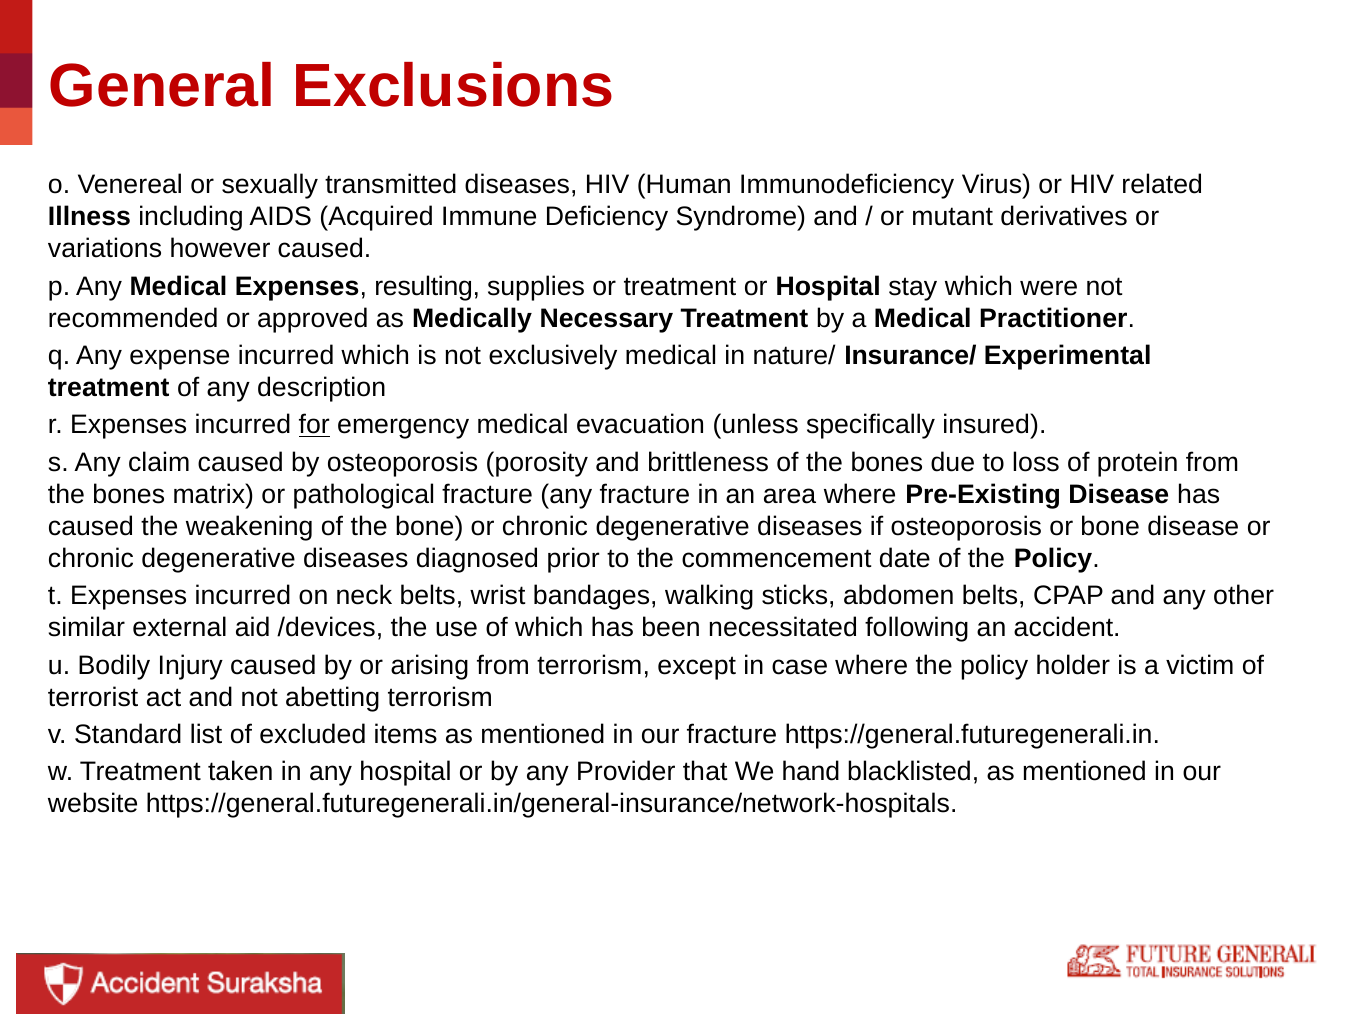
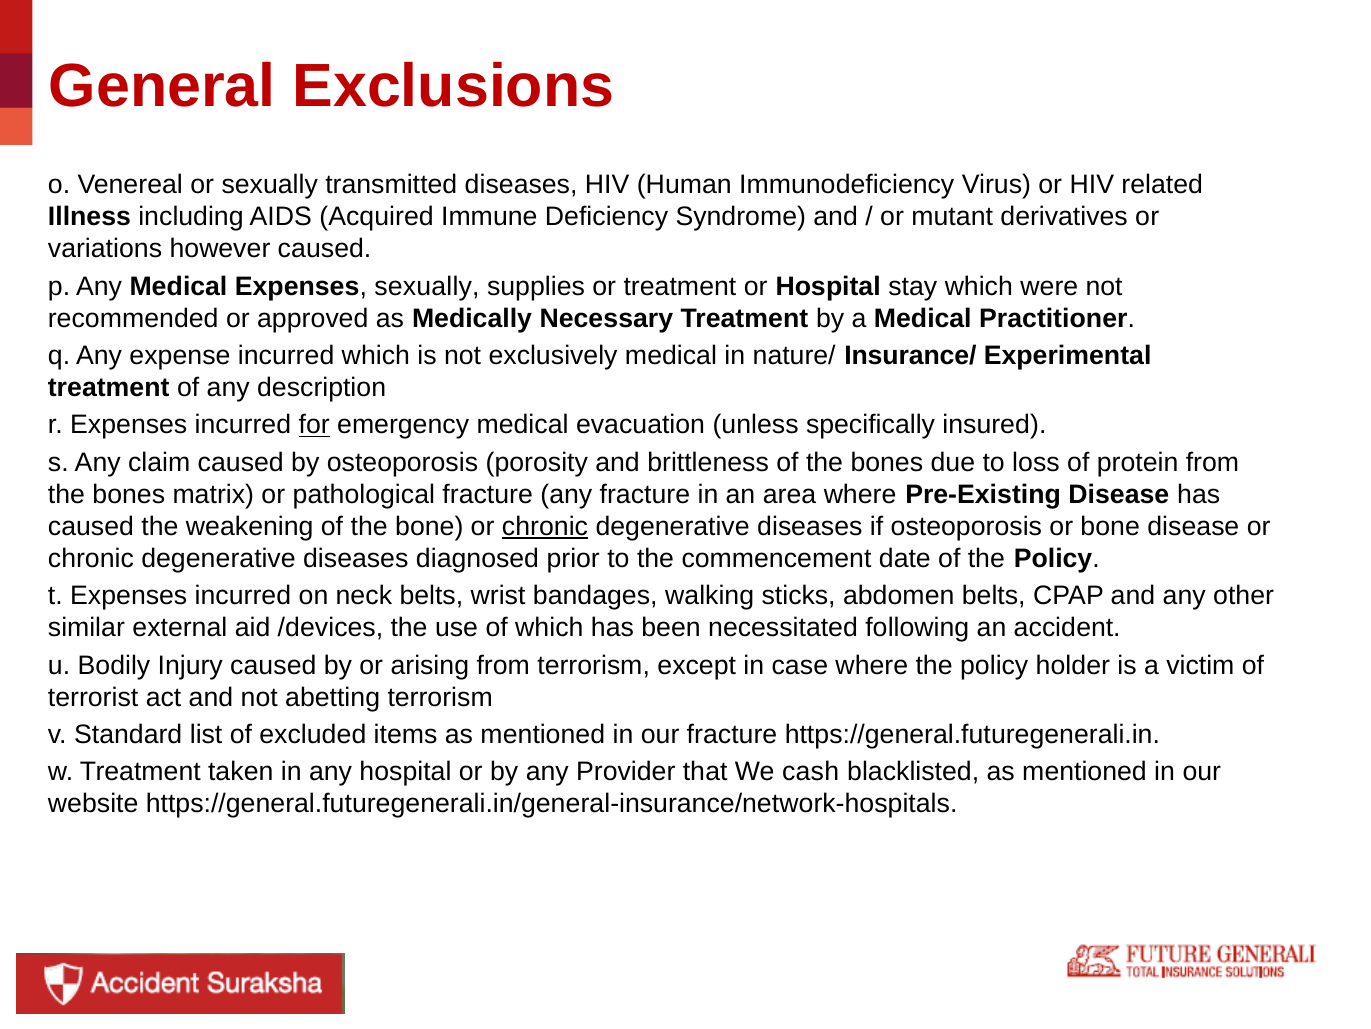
Expenses resulting: resulting -> sexually (427, 286)
chronic underline: none -> present (545, 526)
hand: hand -> cash (811, 772)
